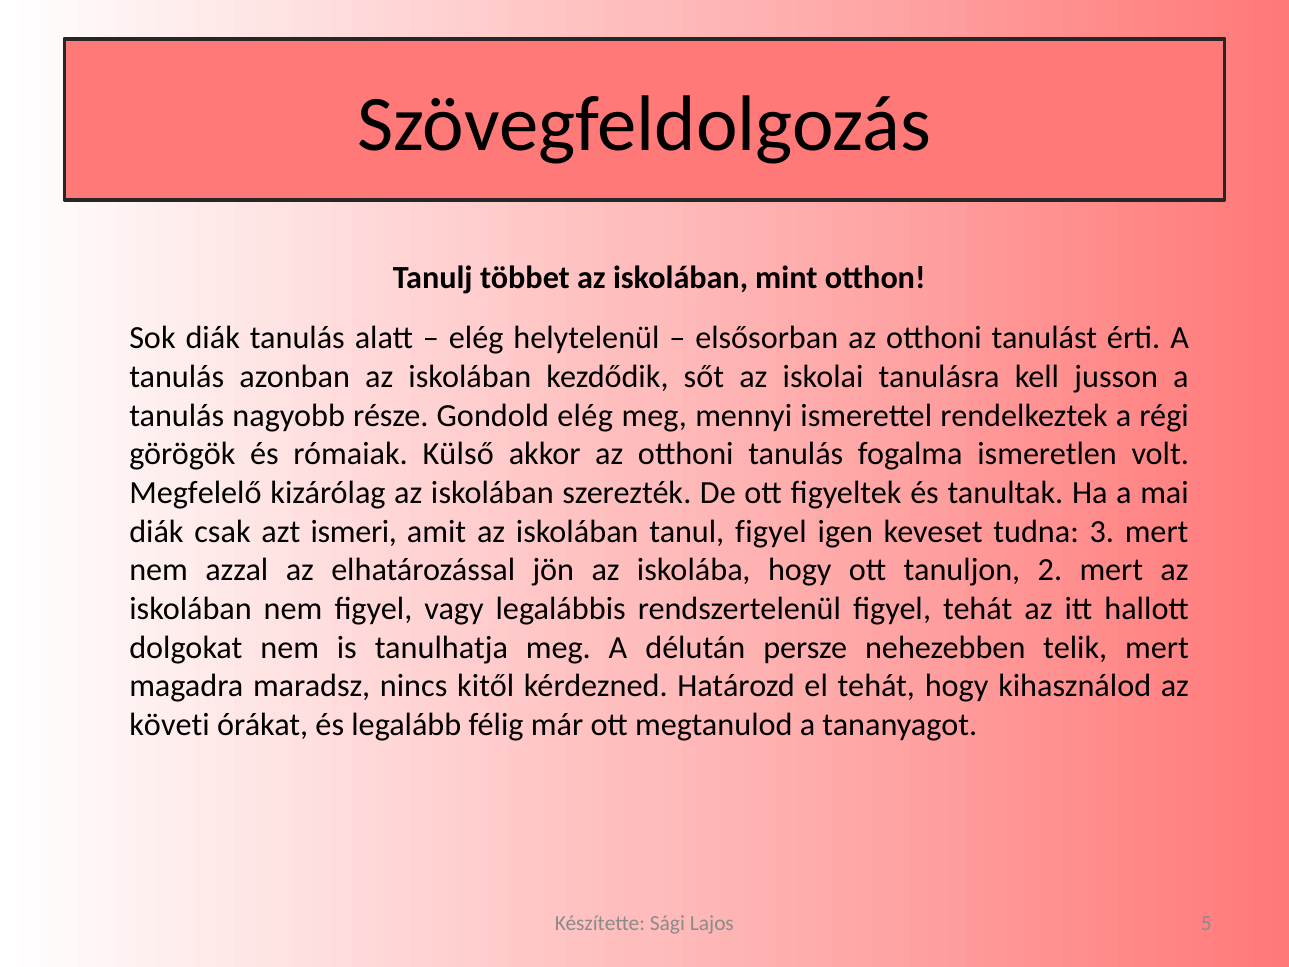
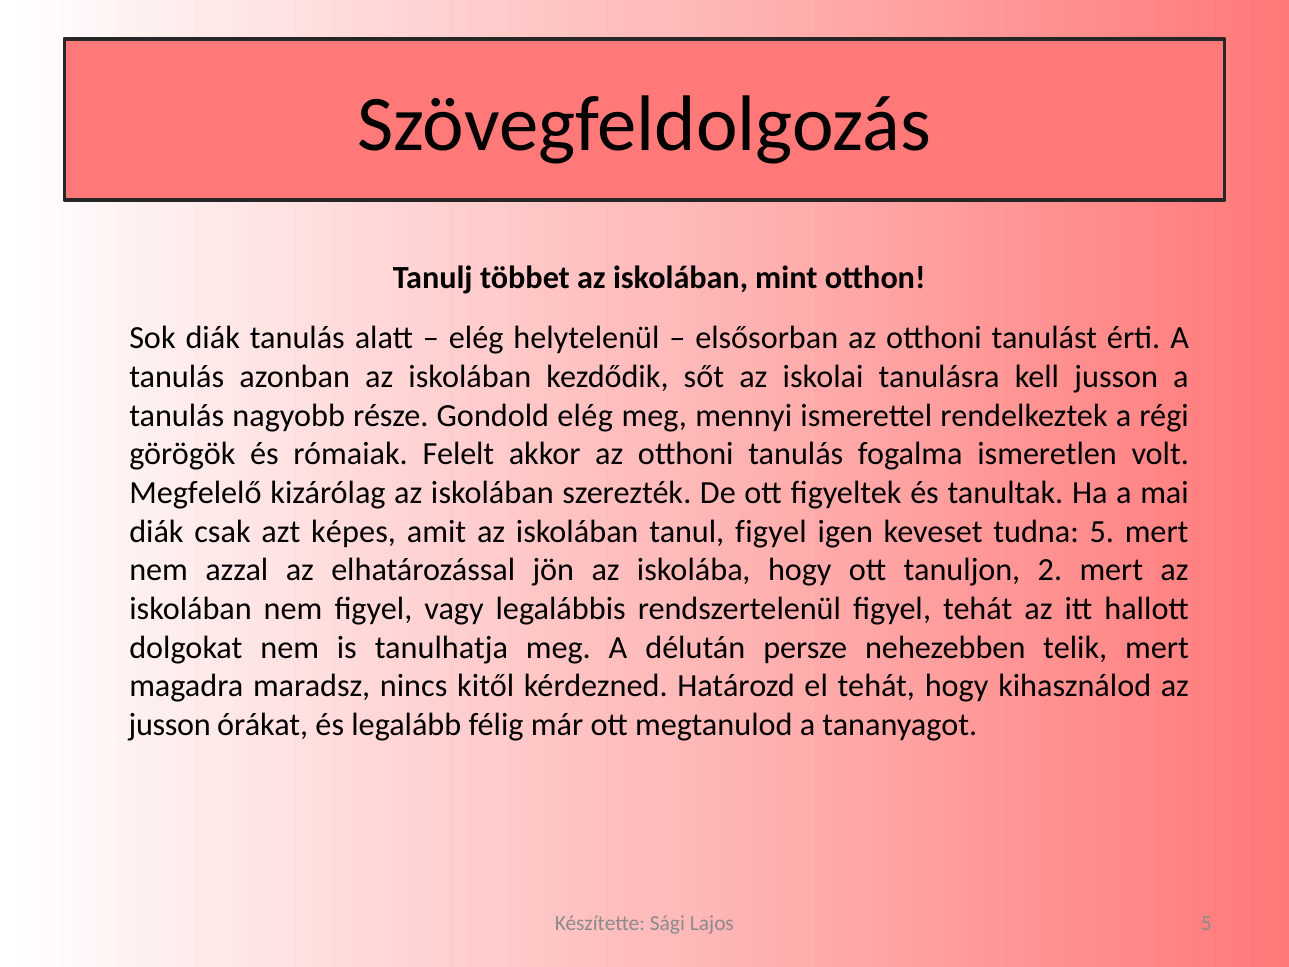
Külső: Külső -> Felelt (458, 454)
ismeri: ismeri -> képes (354, 531)
tudna 3: 3 -> 5 (1102, 531)
követi: követi -> jusson (170, 725)
